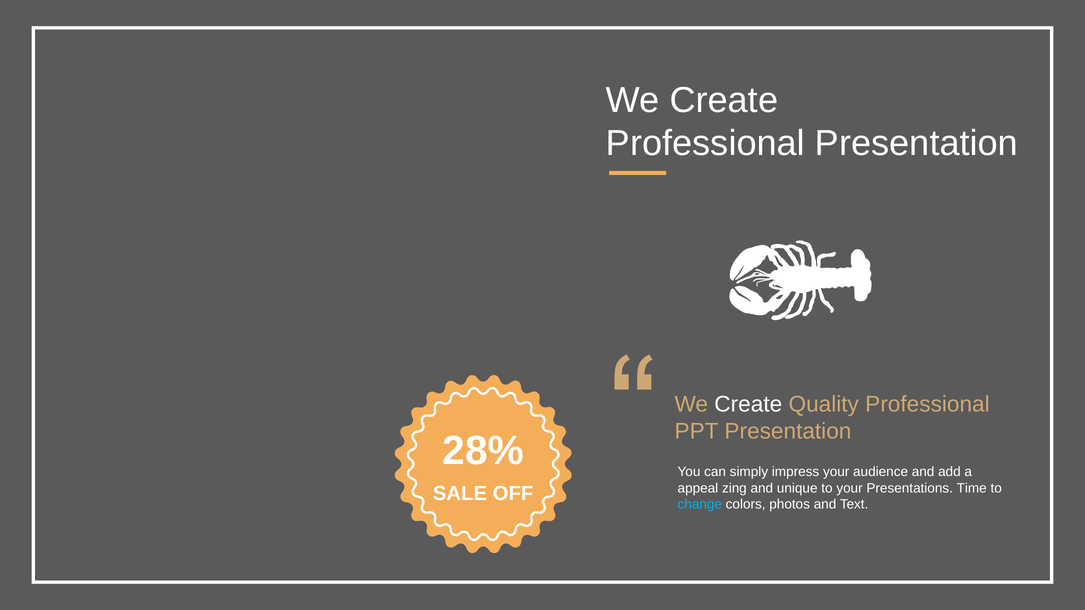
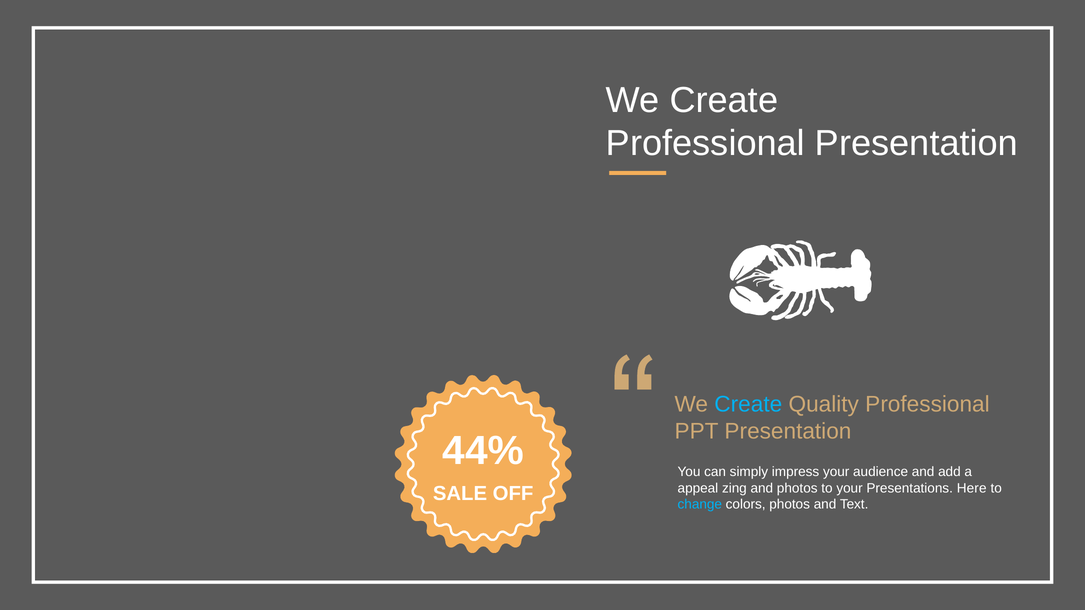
Create colour: white -> light blue (748, 405)
28%: 28% -> 44% (483, 451)
and unique: unique -> photos (797, 488)
Time: Time -> Here (972, 488)
